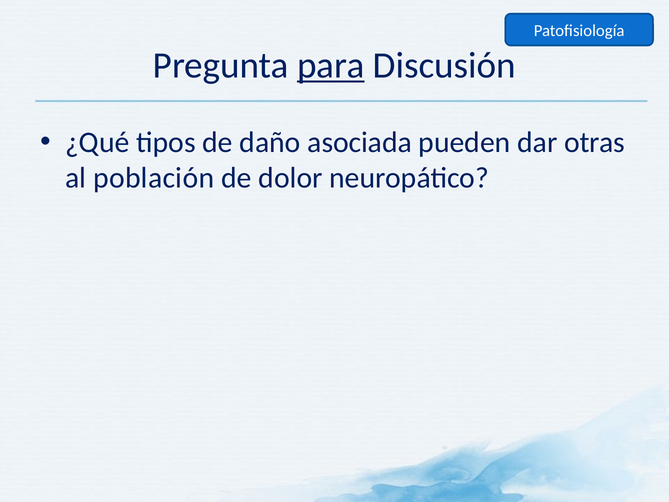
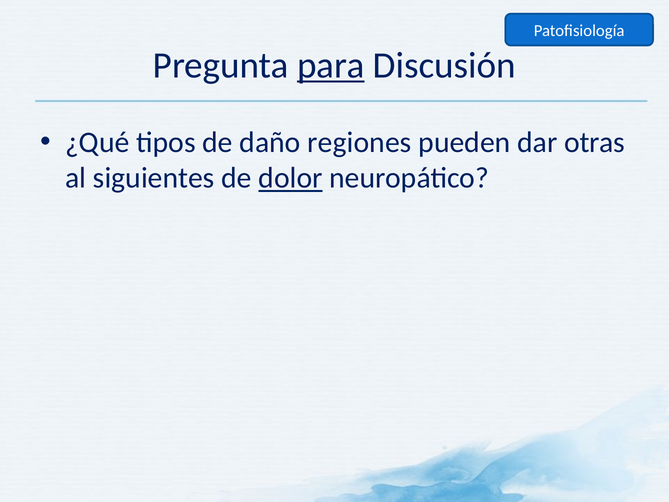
asociada: asociada -> regiones (359, 142)
población: población -> siguientes (154, 178)
dolor underline: none -> present (291, 178)
